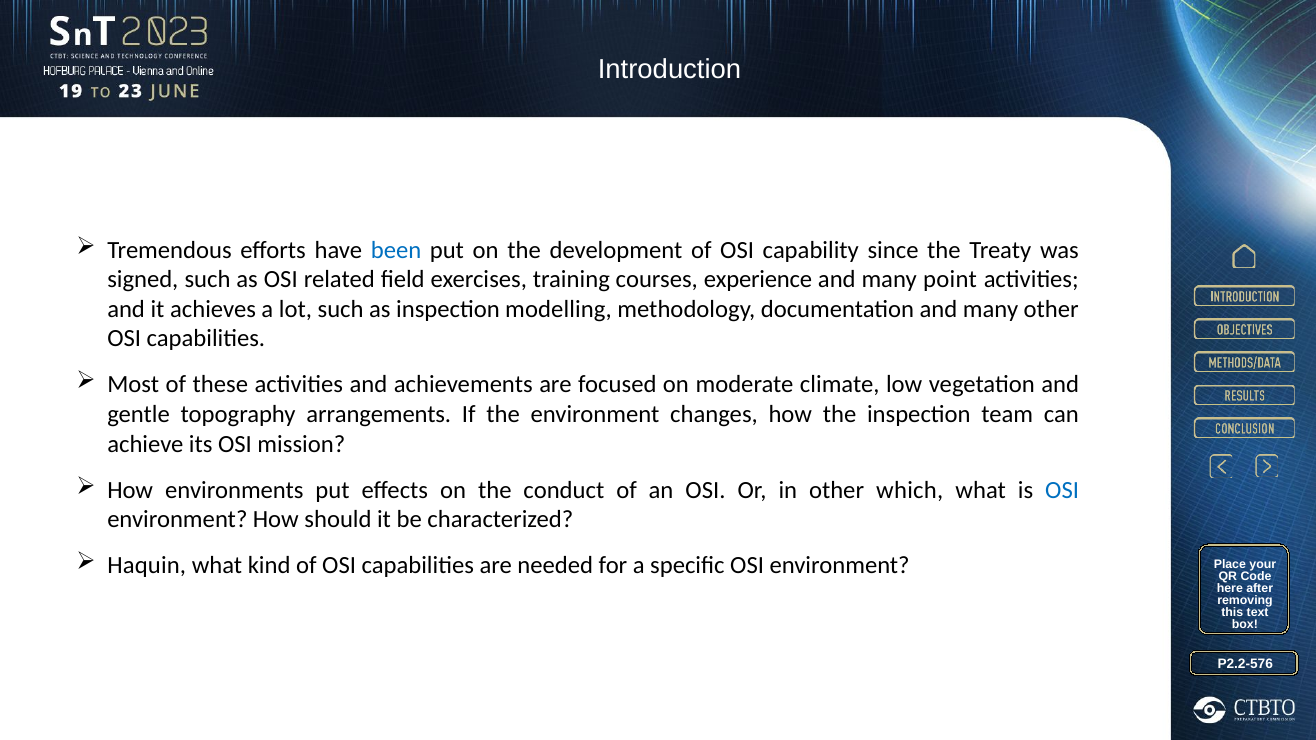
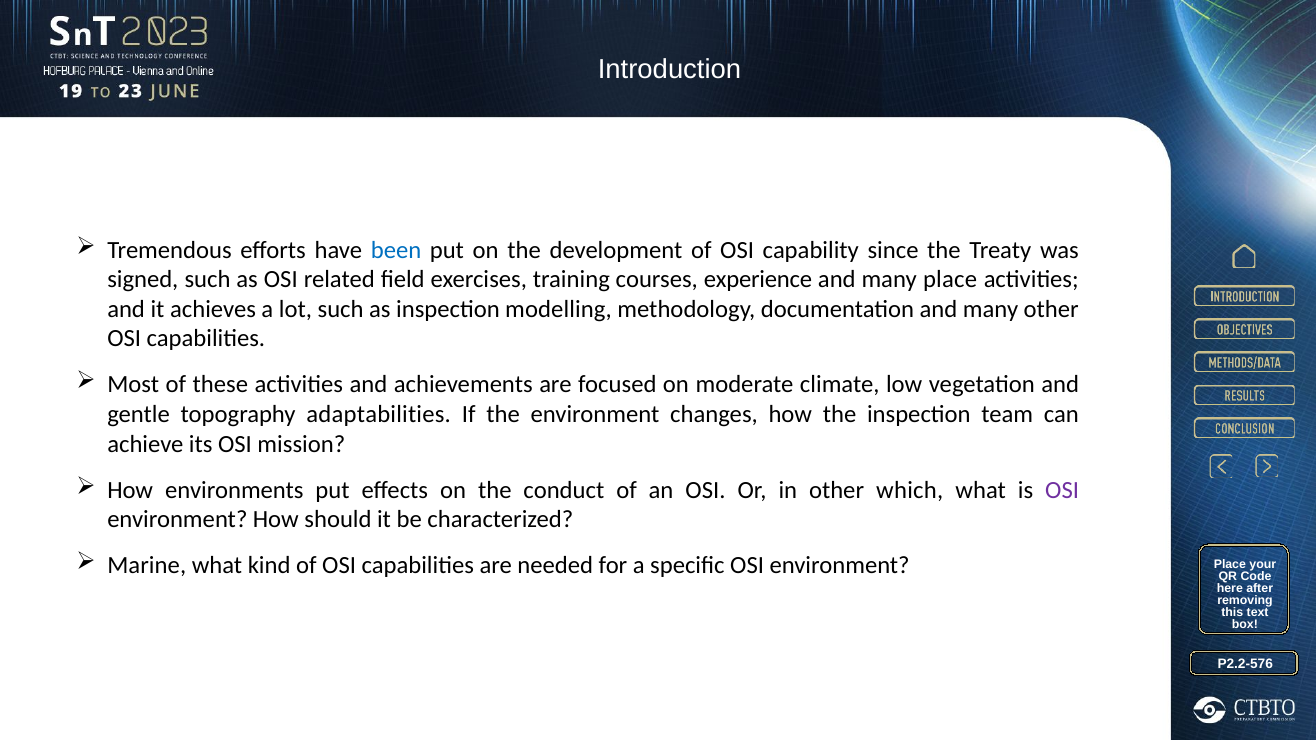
many point: point -> place (950, 280)
arrangements: arrangements -> adaptabilities (379, 415)
OSI colour: blue -> purple (1062, 490)
Haquin: Haquin -> Marine (147, 566)
